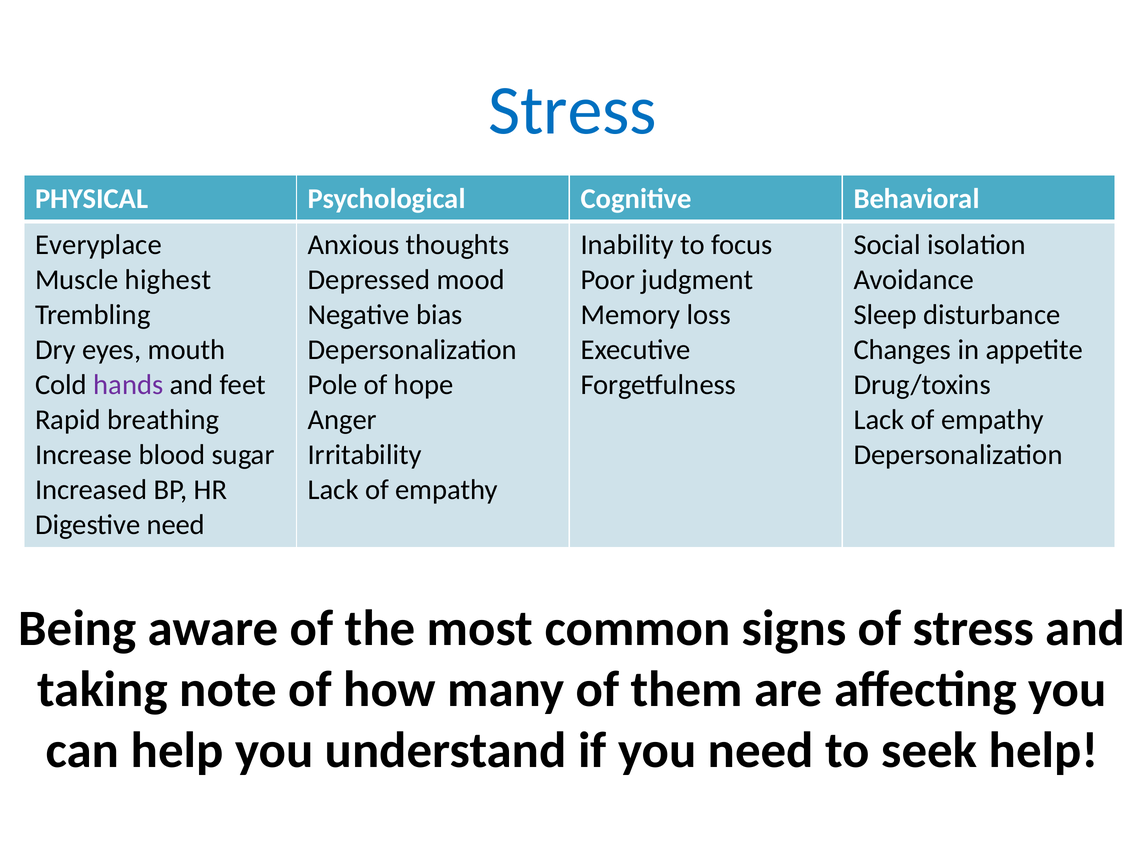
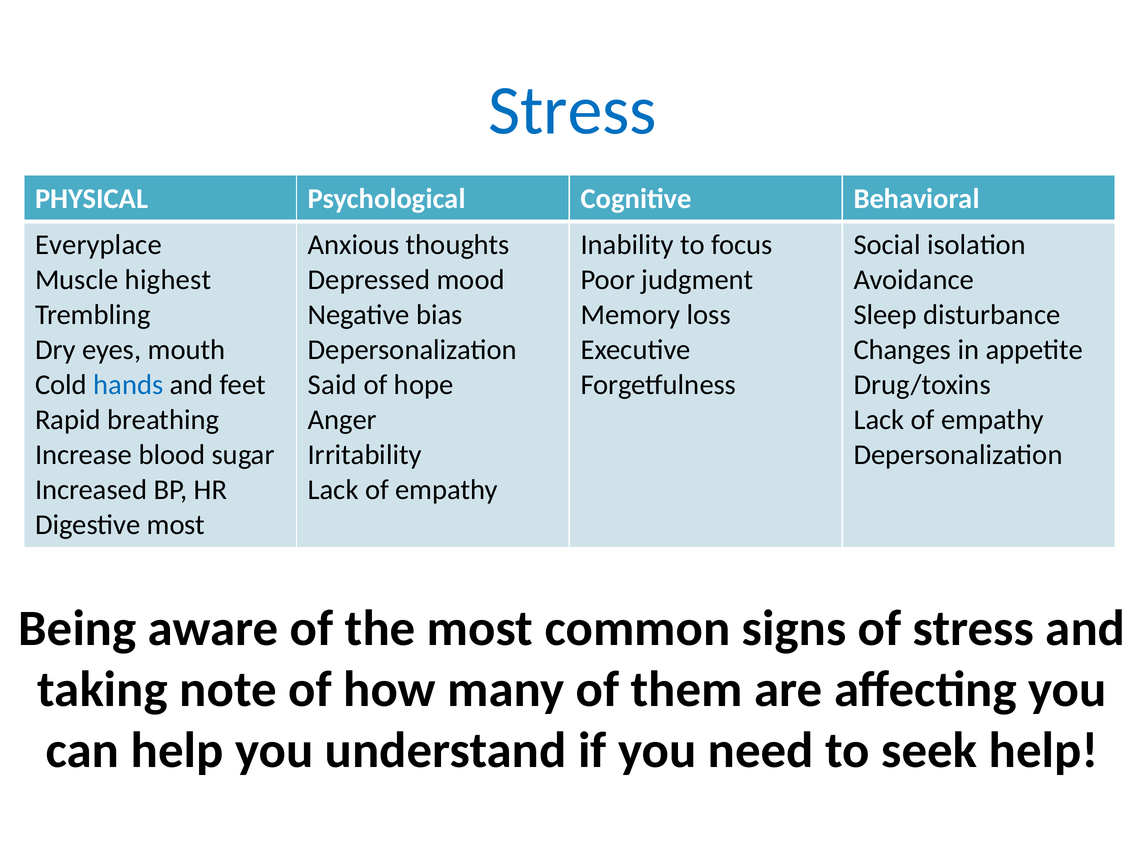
hands colour: purple -> blue (128, 385)
Pole: Pole -> Said (332, 385)
Digestive need: need -> most (176, 524)
